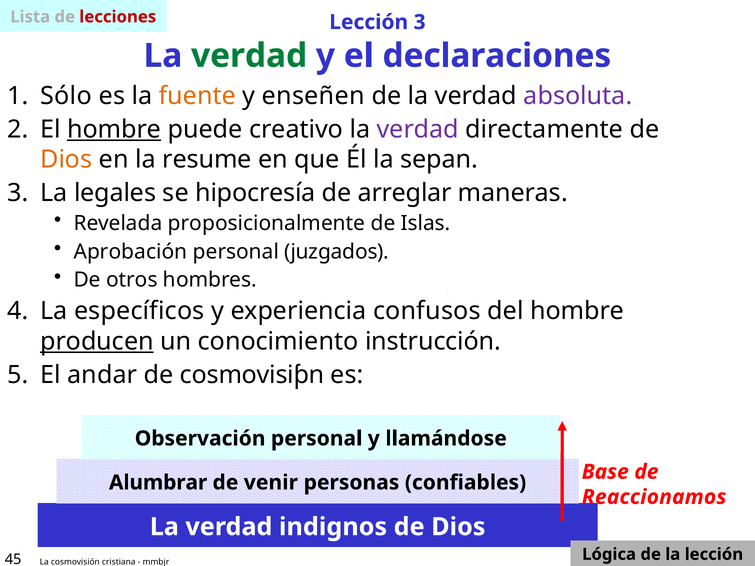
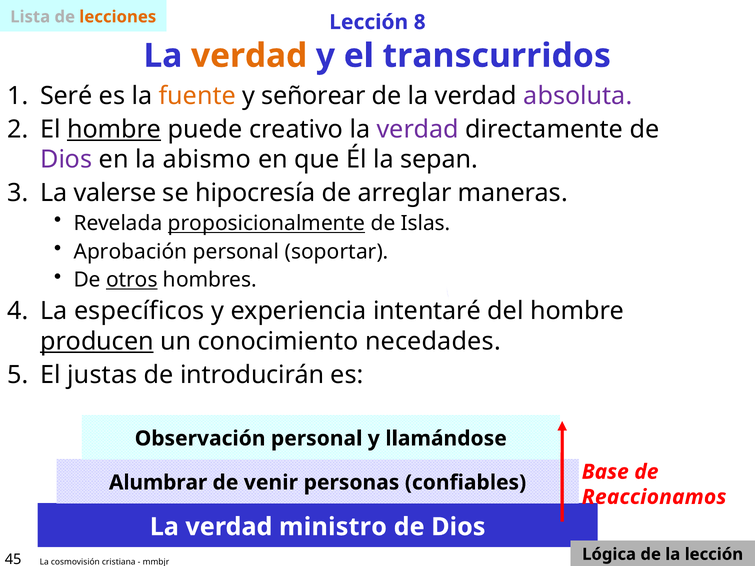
lecciones colour: red -> orange (118, 17)
Lección 3: 3 -> 8 (420, 22)
verdad colour: green -> orange (249, 56)
declaraciones: declaraciones -> transcurridos (497, 56)
Sólo: Sólo -> Seré (66, 96)
enseñen: enseñen -> señorear (314, 96)
Dios colour: orange -> purple (66, 160)
resume: resume -> abismo (207, 160)
legales: legales -> valerse (115, 193)
proposicionalmente underline: none -> present (267, 224)
juzgados: juzgados -> soportar (337, 252)
otros underline: none -> present (132, 280)
confusos: confusos -> intentaré (427, 311)
instrucción: instrucción -> necedades (433, 342)
andar: andar -> justas (102, 375)
cosmovisiƥn: cosmovisiƥn -> introducirán (252, 375)
indignos: indignos -> ministro (333, 527)
